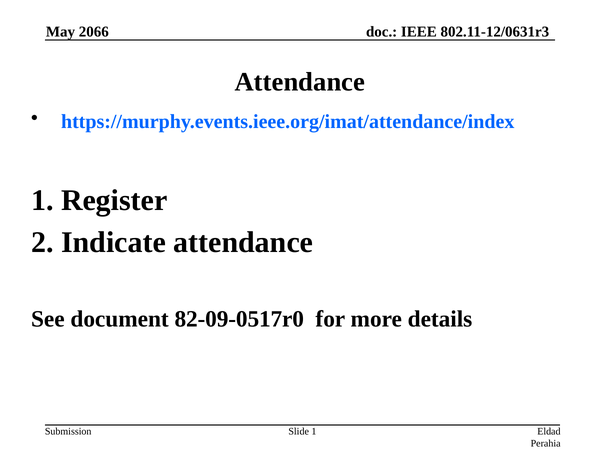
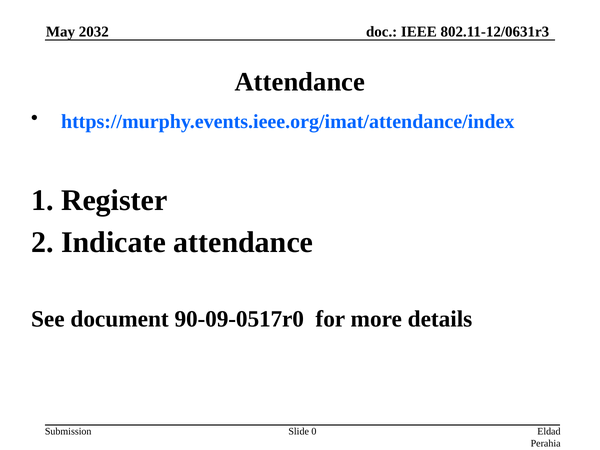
2066: 2066 -> 2032 (94, 32)
82-09-0517r0: 82-09-0517r0 -> 90-09-0517r0 (239, 319)
1: 1 -> 0 (314, 432)
